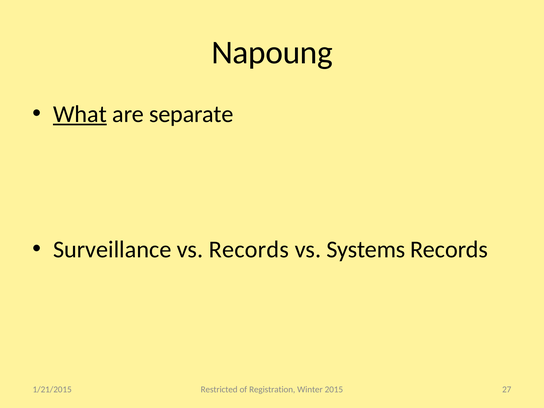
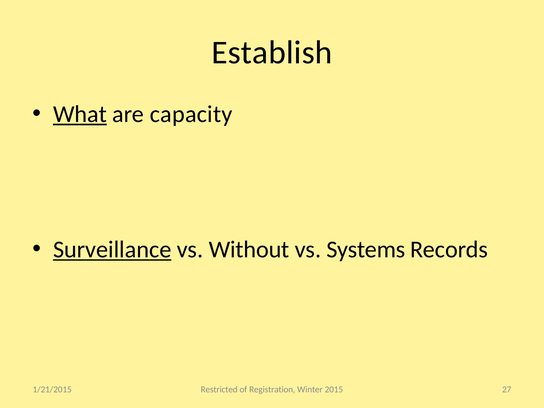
Napoung: Napoung -> Establish (272, 53)
separate: separate -> capacity (191, 114)
Surveillance underline: none -> present (112, 250)
vs Records: Records -> Without (249, 250)
